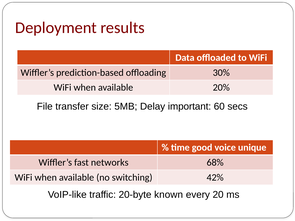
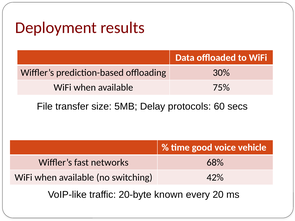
20%: 20% -> 75% (221, 88)
important: important -> protocols (189, 107)
unique: unique -> vehicle (252, 148)
